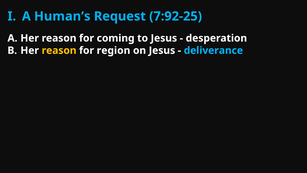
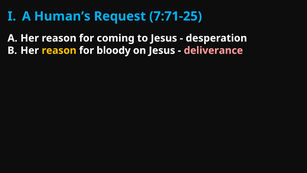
7:92-25: 7:92-25 -> 7:71-25 (176, 16)
region: region -> bloody (114, 50)
deliverance colour: light blue -> pink (213, 50)
